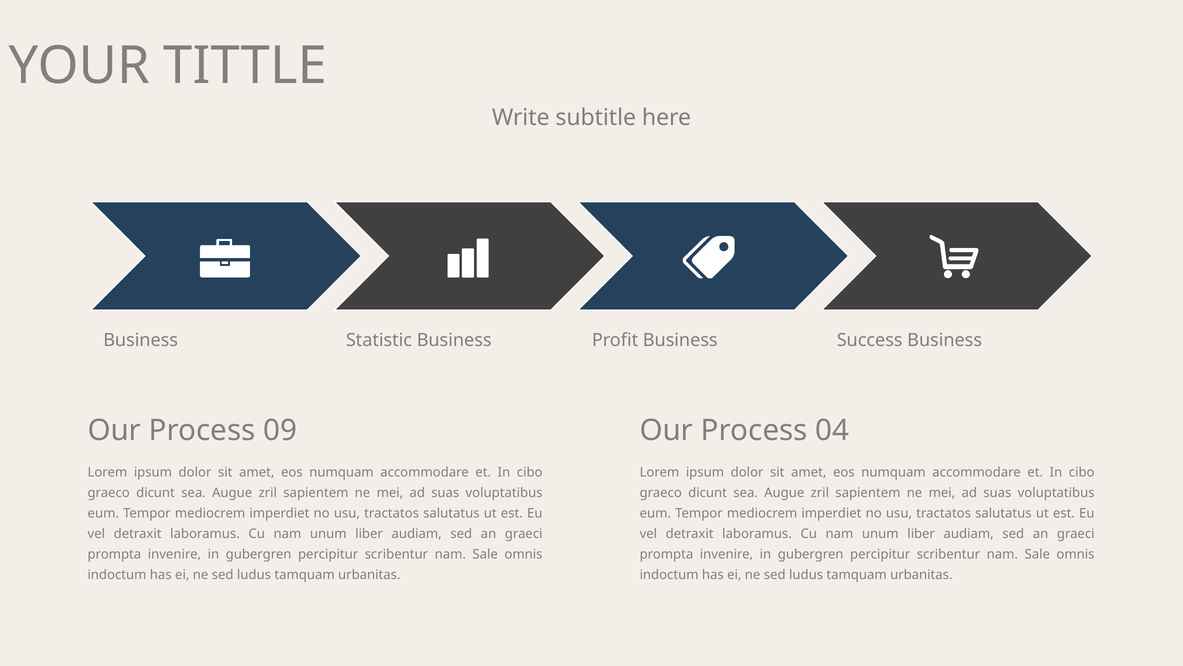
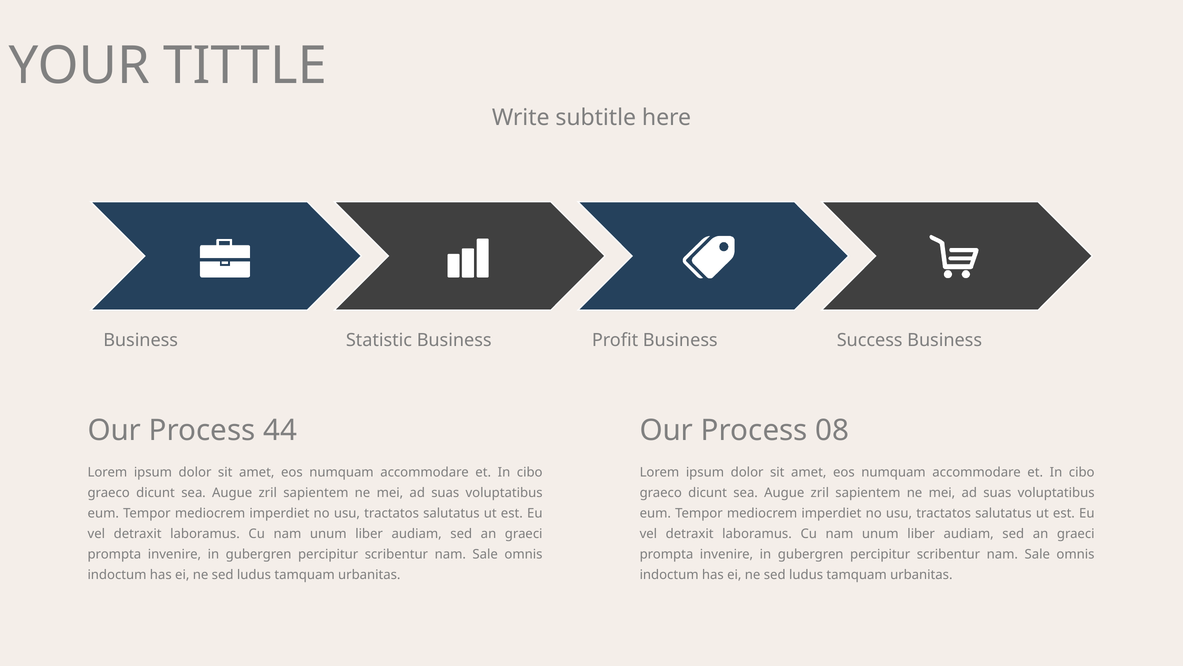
09: 09 -> 44 (280, 430)
04: 04 -> 08 (832, 430)
